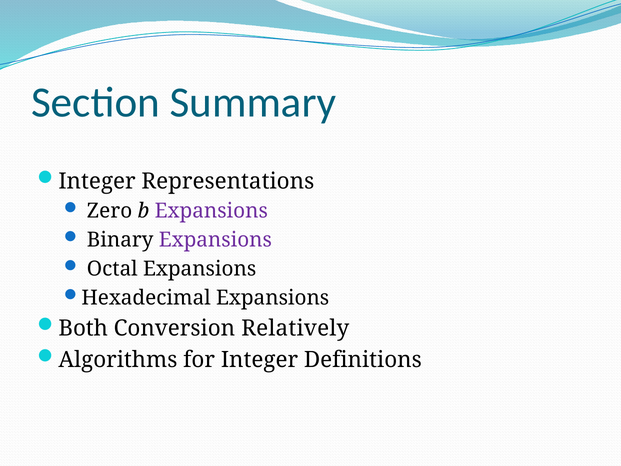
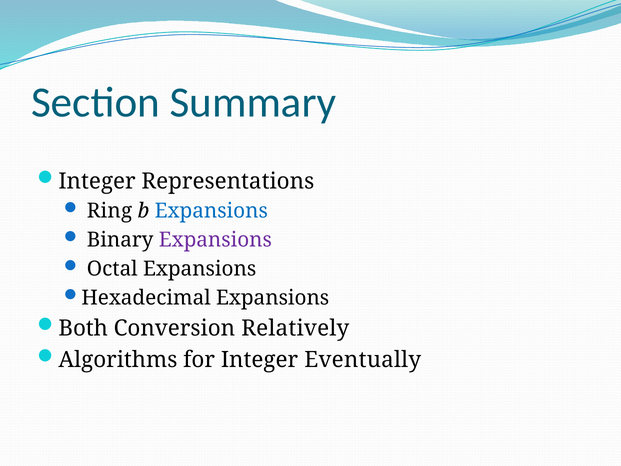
Zero: Zero -> Ring (109, 211)
Expansions colour: purple -> blue (211, 211)
Definitions: Definitions -> Eventually (363, 360)
